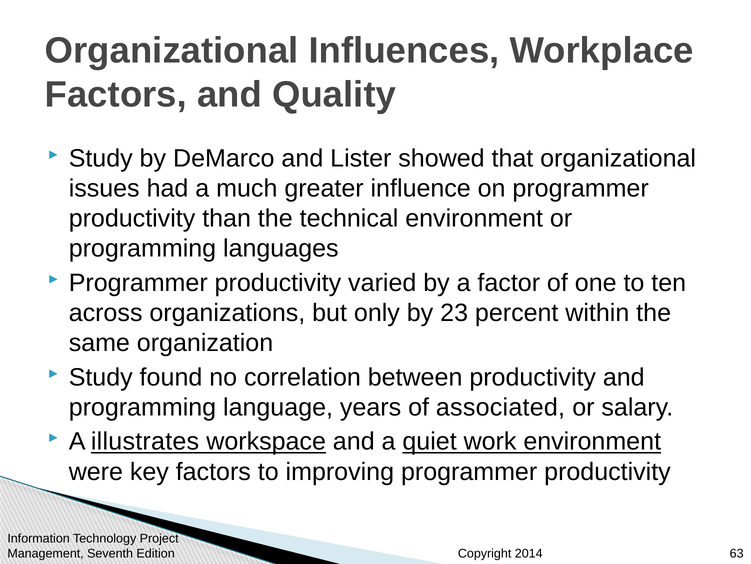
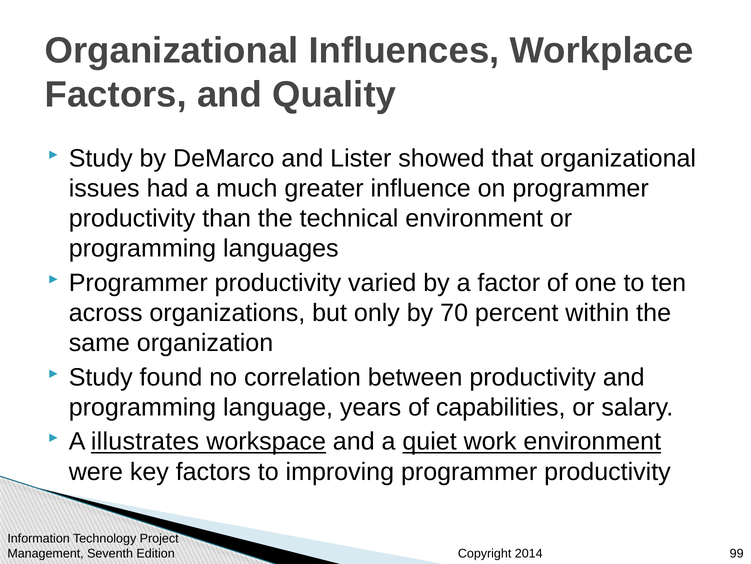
23: 23 -> 70 (454, 313)
associated: associated -> capabilities (501, 407)
63: 63 -> 99 (737, 553)
